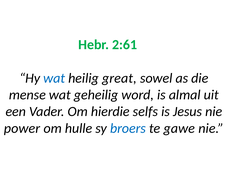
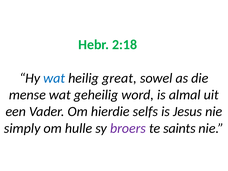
2:61: 2:61 -> 2:18 (125, 45)
power: power -> simply (22, 128)
broers colour: blue -> purple (128, 128)
gawe: gawe -> saints (179, 128)
